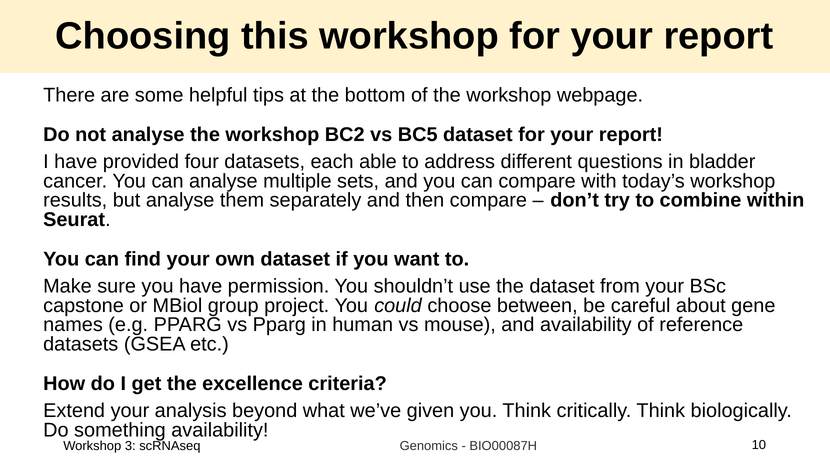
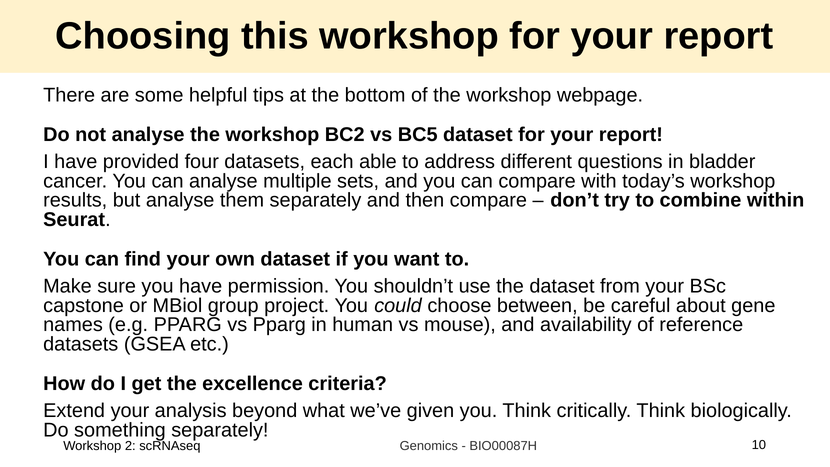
something availability: availability -> separately (220, 430)
3: 3 -> 2 (130, 446)
